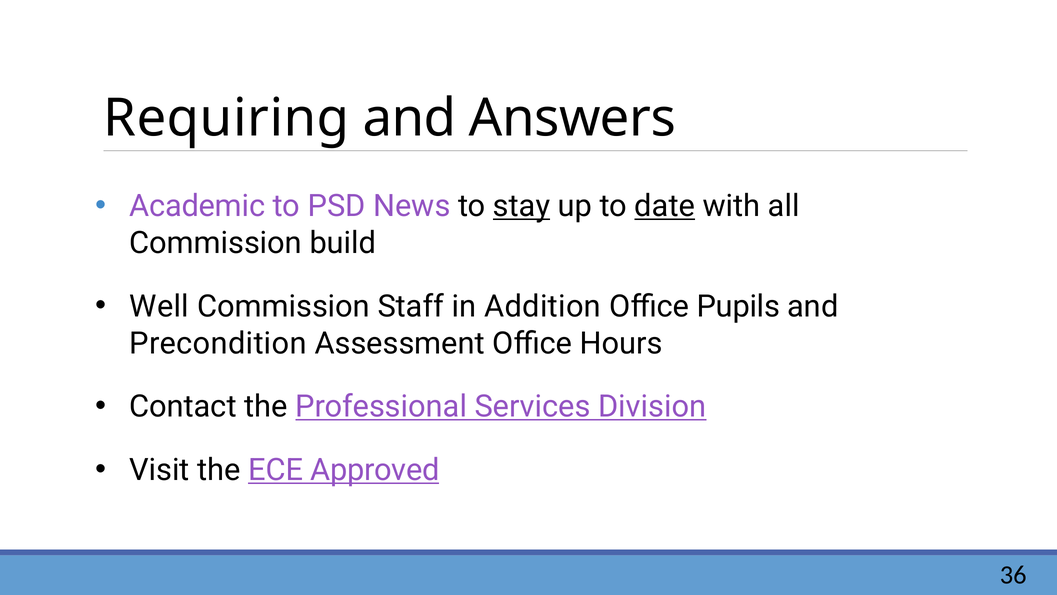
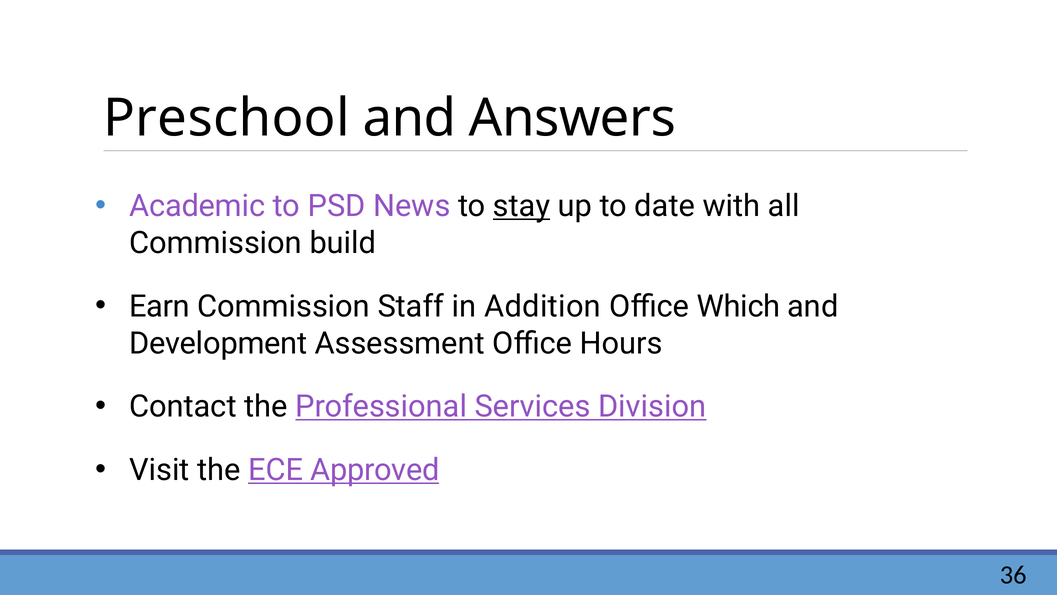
Requiring: Requiring -> Preschool (226, 118)
date underline: present -> none (665, 206)
Well: Well -> Earn (159, 306)
Pupils: Pupils -> Which (738, 306)
Precondition: Precondition -> Development (218, 343)
